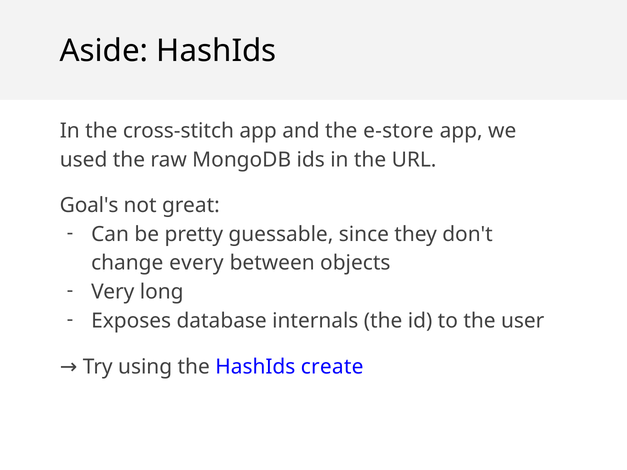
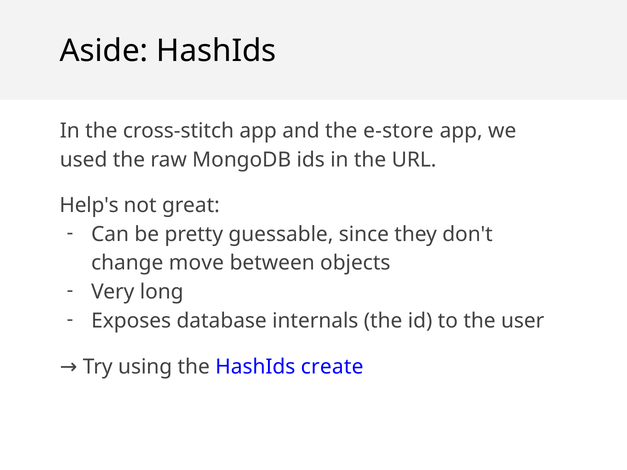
Goal's: Goal's -> Help's (89, 205)
every: every -> move (196, 263)
